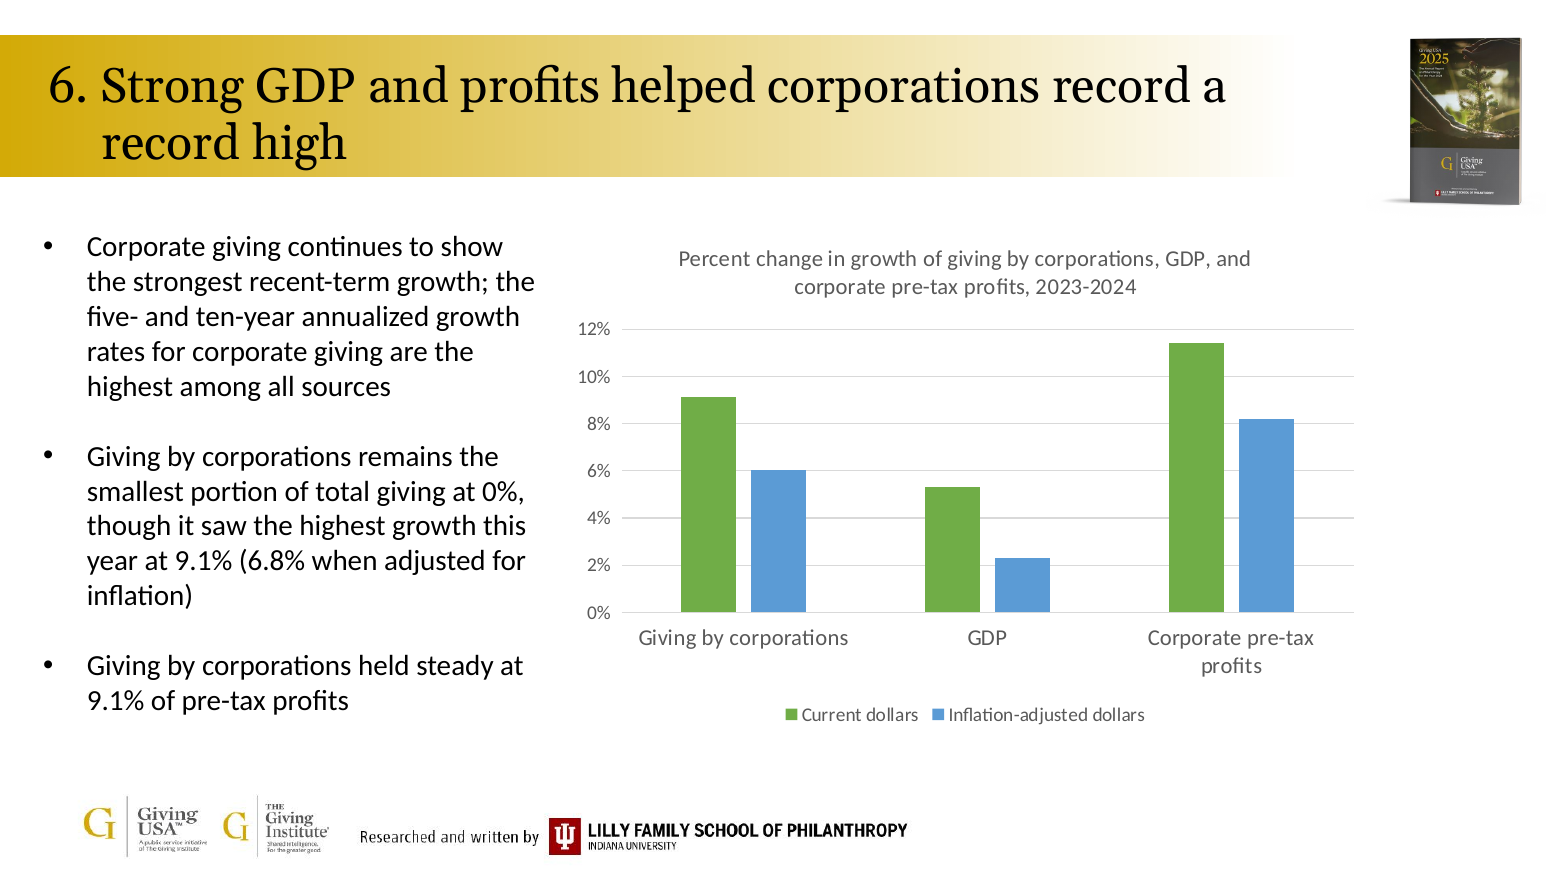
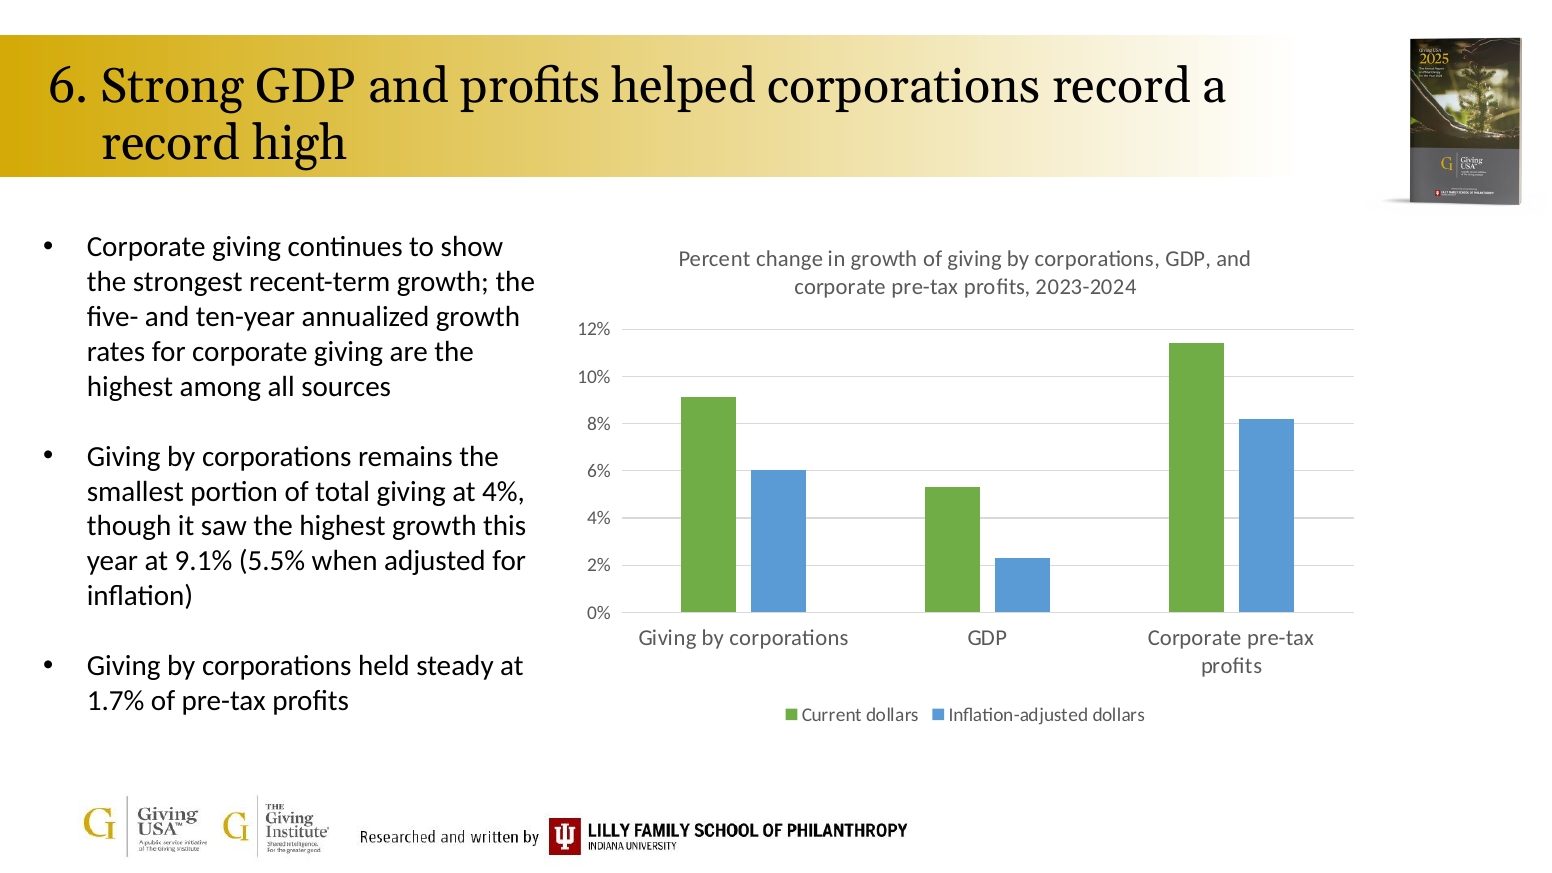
at 0%: 0% -> 4% (504, 491)
6.8%: 6.8% -> 5.5% (272, 561)
9.1%: 9.1% -> 1.7% (116, 701)
